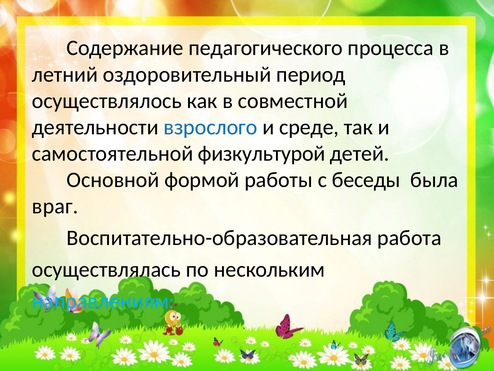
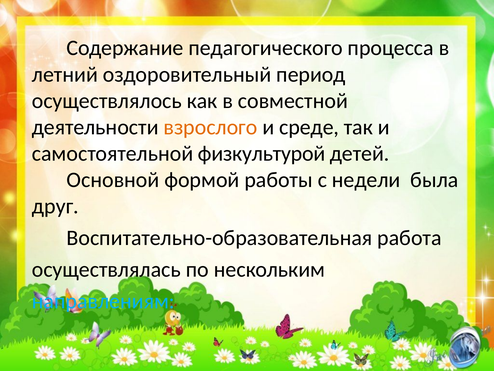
взрослого colour: blue -> orange (211, 127)
беседы: беседы -> недели (366, 180)
враг: враг -> друг (55, 206)
